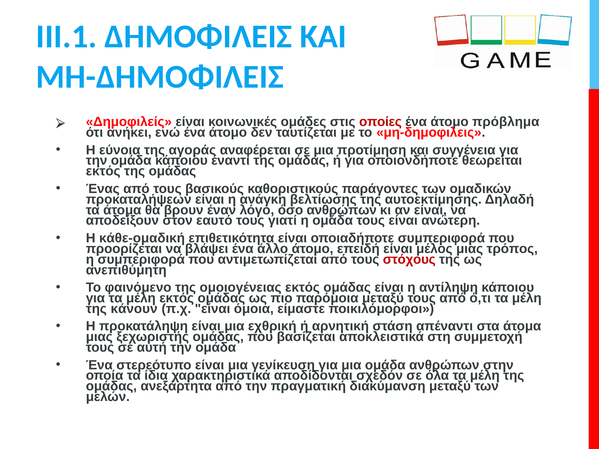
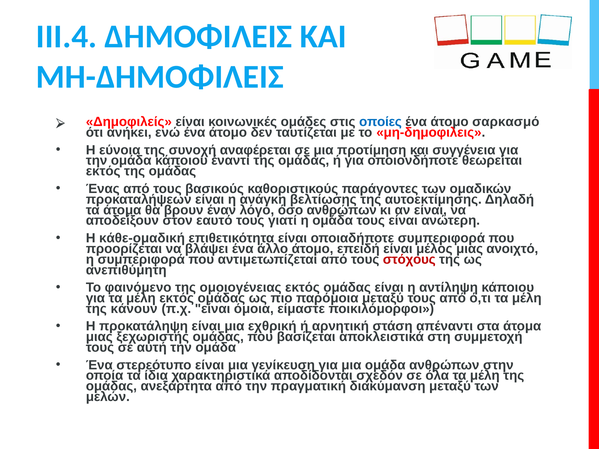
III.1: III.1 -> III.4 (66, 36)
οποίες colour: red -> blue (380, 122)
πρόβλημα: πρόβλημα -> σαρκασμό (506, 122)
αγοράς: αγοράς -> συνοχή (192, 150)
τρόπος: τρόπος -> ανοιχτό (512, 249)
